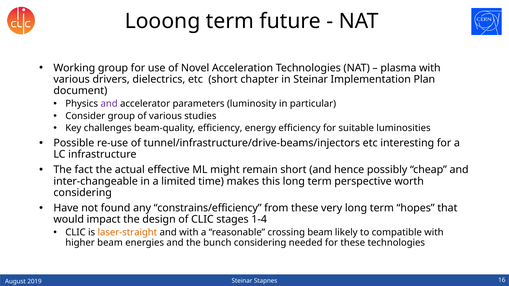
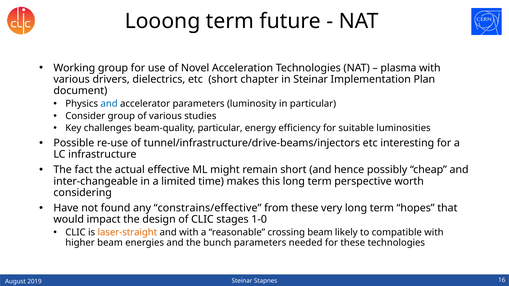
and colour: purple -> blue (109, 104)
beam-quality efficiency: efficiency -> particular (220, 128)
constrains/efficiency: constrains/efficiency -> constrains/effective (208, 208)
1-4: 1-4 -> 1-0 (259, 220)
bunch considering: considering -> parameters (260, 243)
